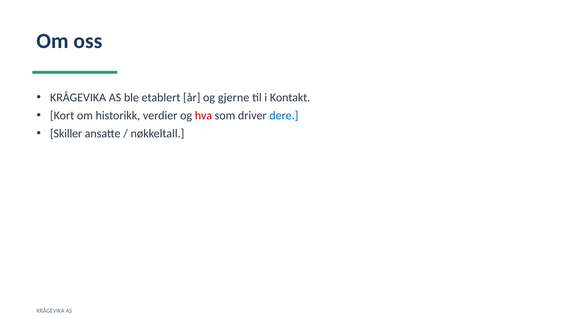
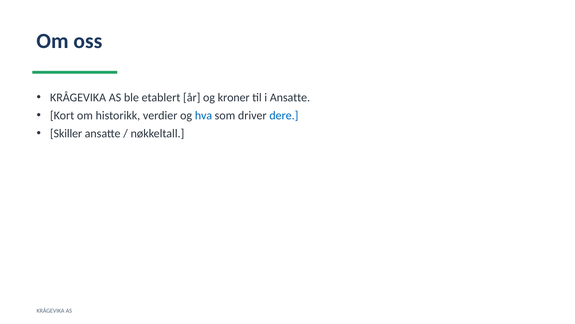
gjerne: gjerne -> kroner (234, 97)
i Kontakt: Kontakt -> Ansatte (290, 97)
hva colour: red -> blue (203, 115)
